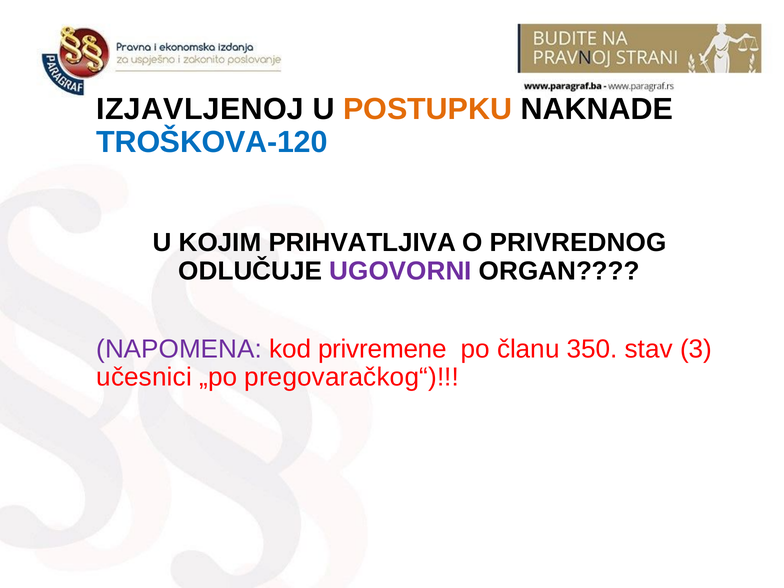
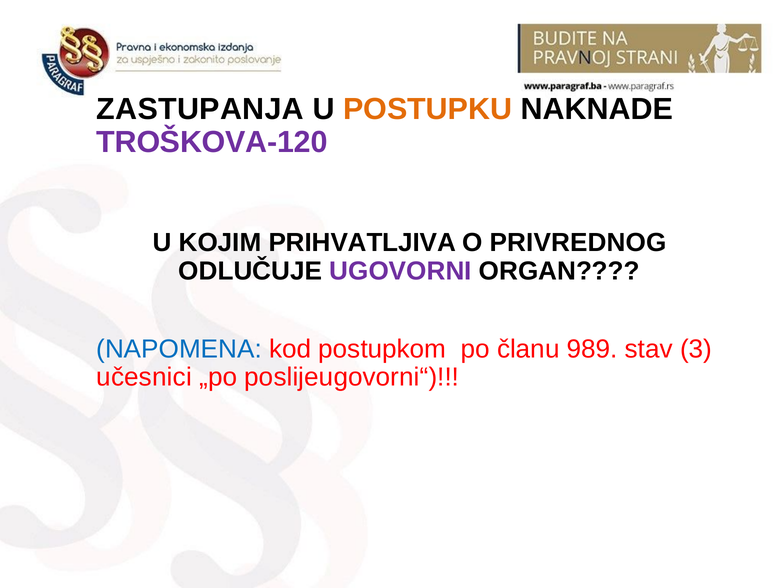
IZJAVLJENOJ: IZJAVLJENOJ -> ZASTUPANJA (200, 109)
TROŠKOVA-120 colour: blue -> purple (212, 142)
NAPOMENA colour: purple -> blue (179, 349)
privremene: privremene -> postupkom (382, 349)
350: 350 -> 989 (592, 349)
pregovaračkog“: pregovaračkog“ -> poslijeugovorni“ (352, 377)
